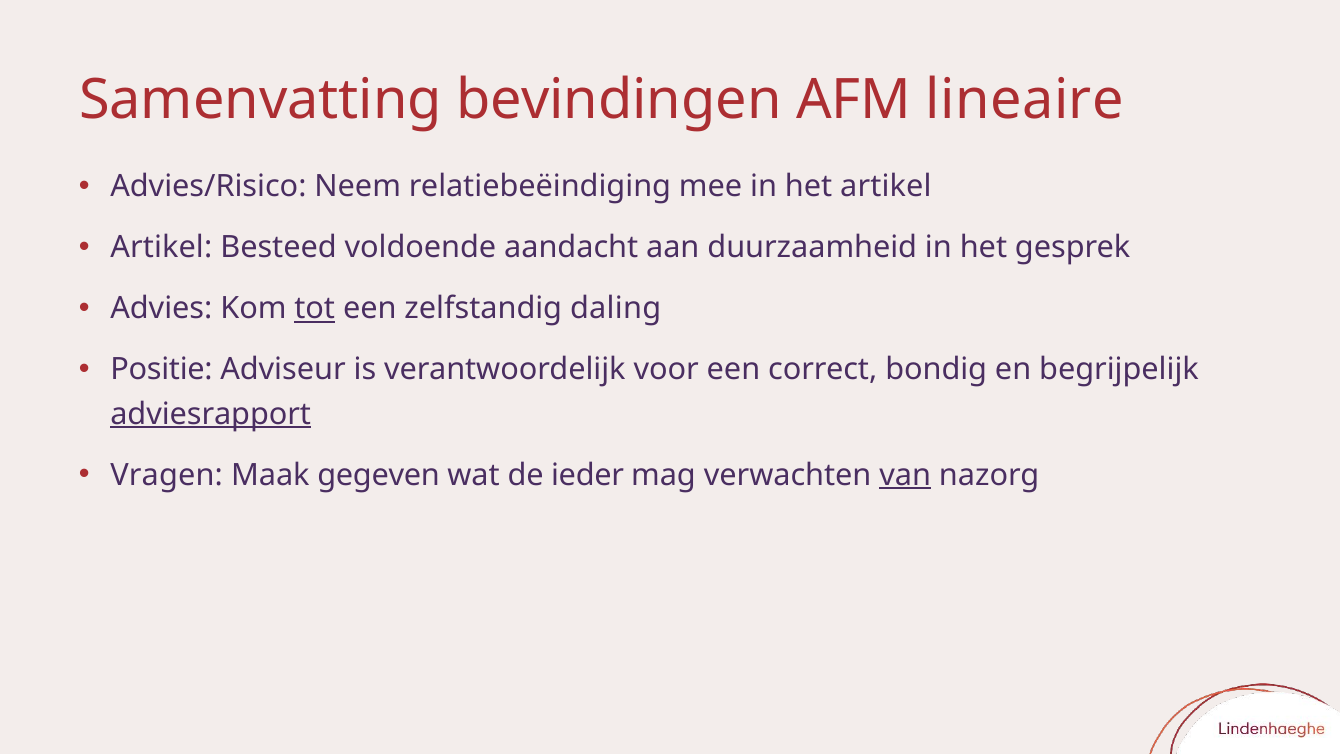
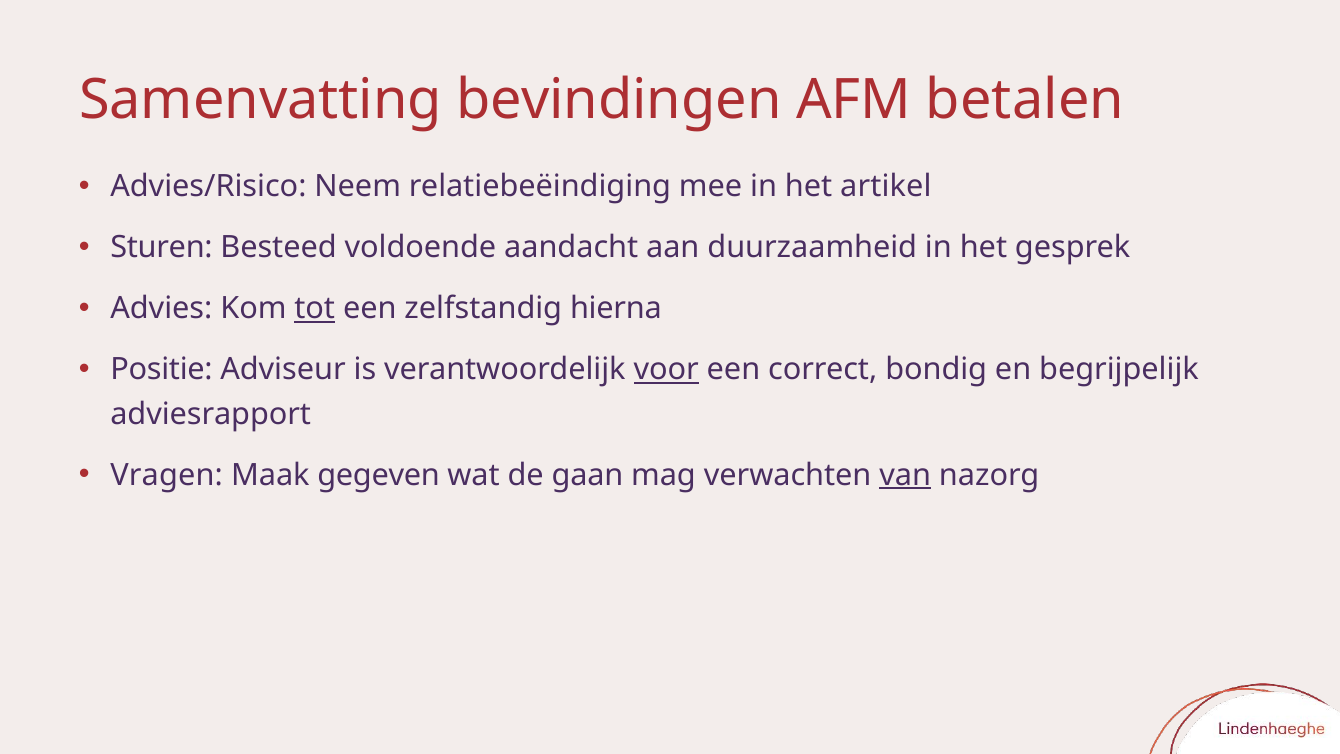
lineaire: lineaire -> betalen (1025, 100)
Artikel: Artikel -> Sturen (162, 248)
daling: daling -> hierna (616, 309)
voor underline: none -> present (666, 370)
adviesrapport underline: present -> none (211, 414)
ieder: ieder -> gaan (588, 475)
